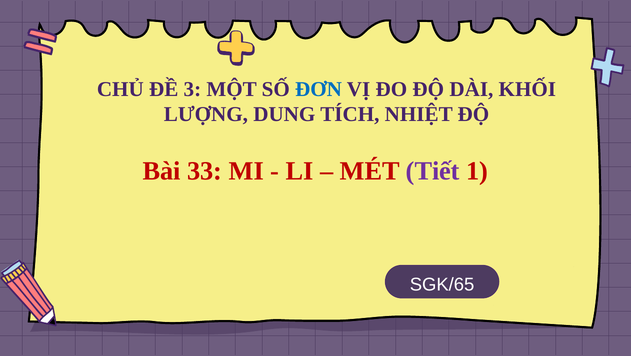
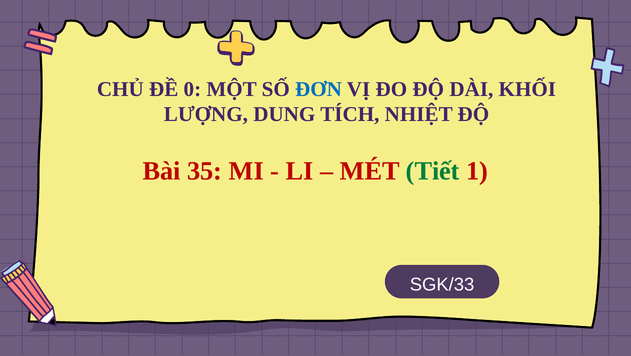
3: 3 -> 0 (192, 89)
33: 33 -> 35 (205, 171)
Tiết colour: purple -> green (433, 171)
SGK/65: SGK/65 -> SGK/33 (442, 285)
